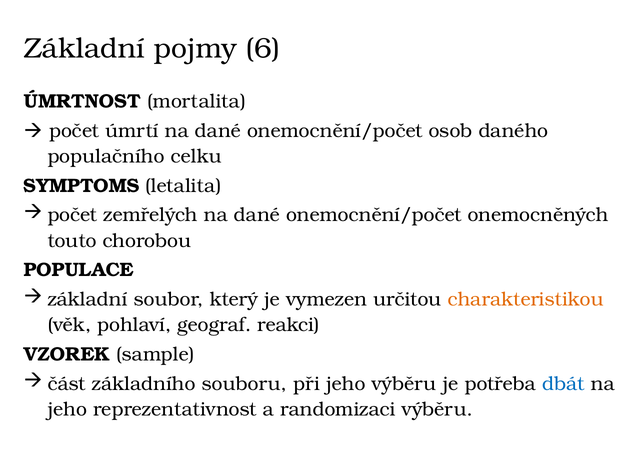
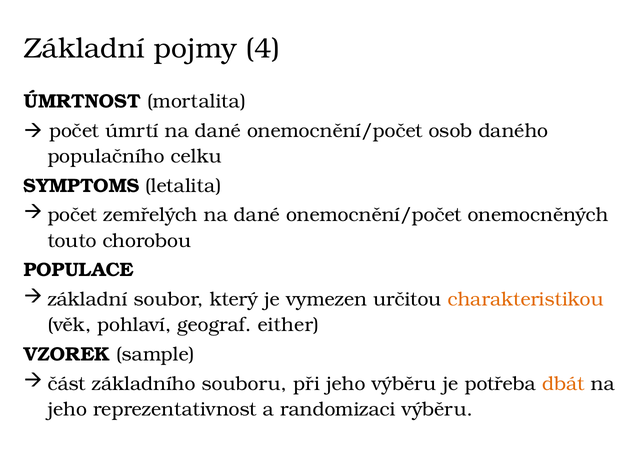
6: 6 -> 4 (263, 48)
reakci: reakci -> either (288, 325)
dbát colour: blue -> orange (563, 384)
